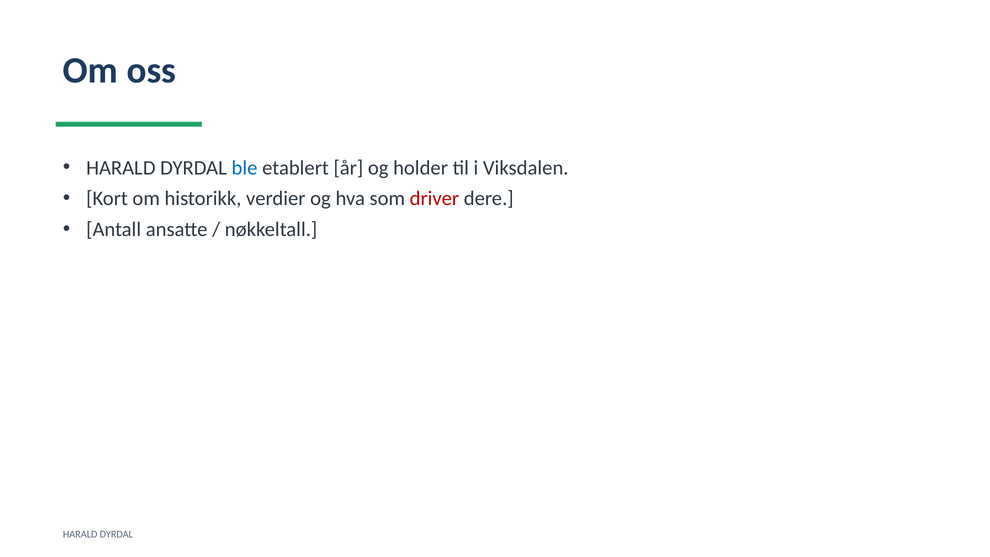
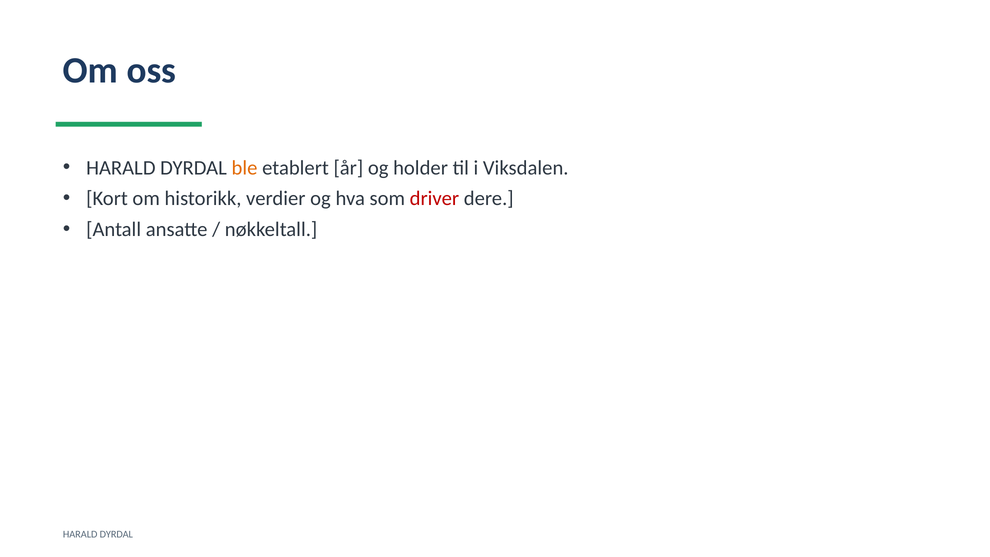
ble colour: blue -> orange (245, 168)
